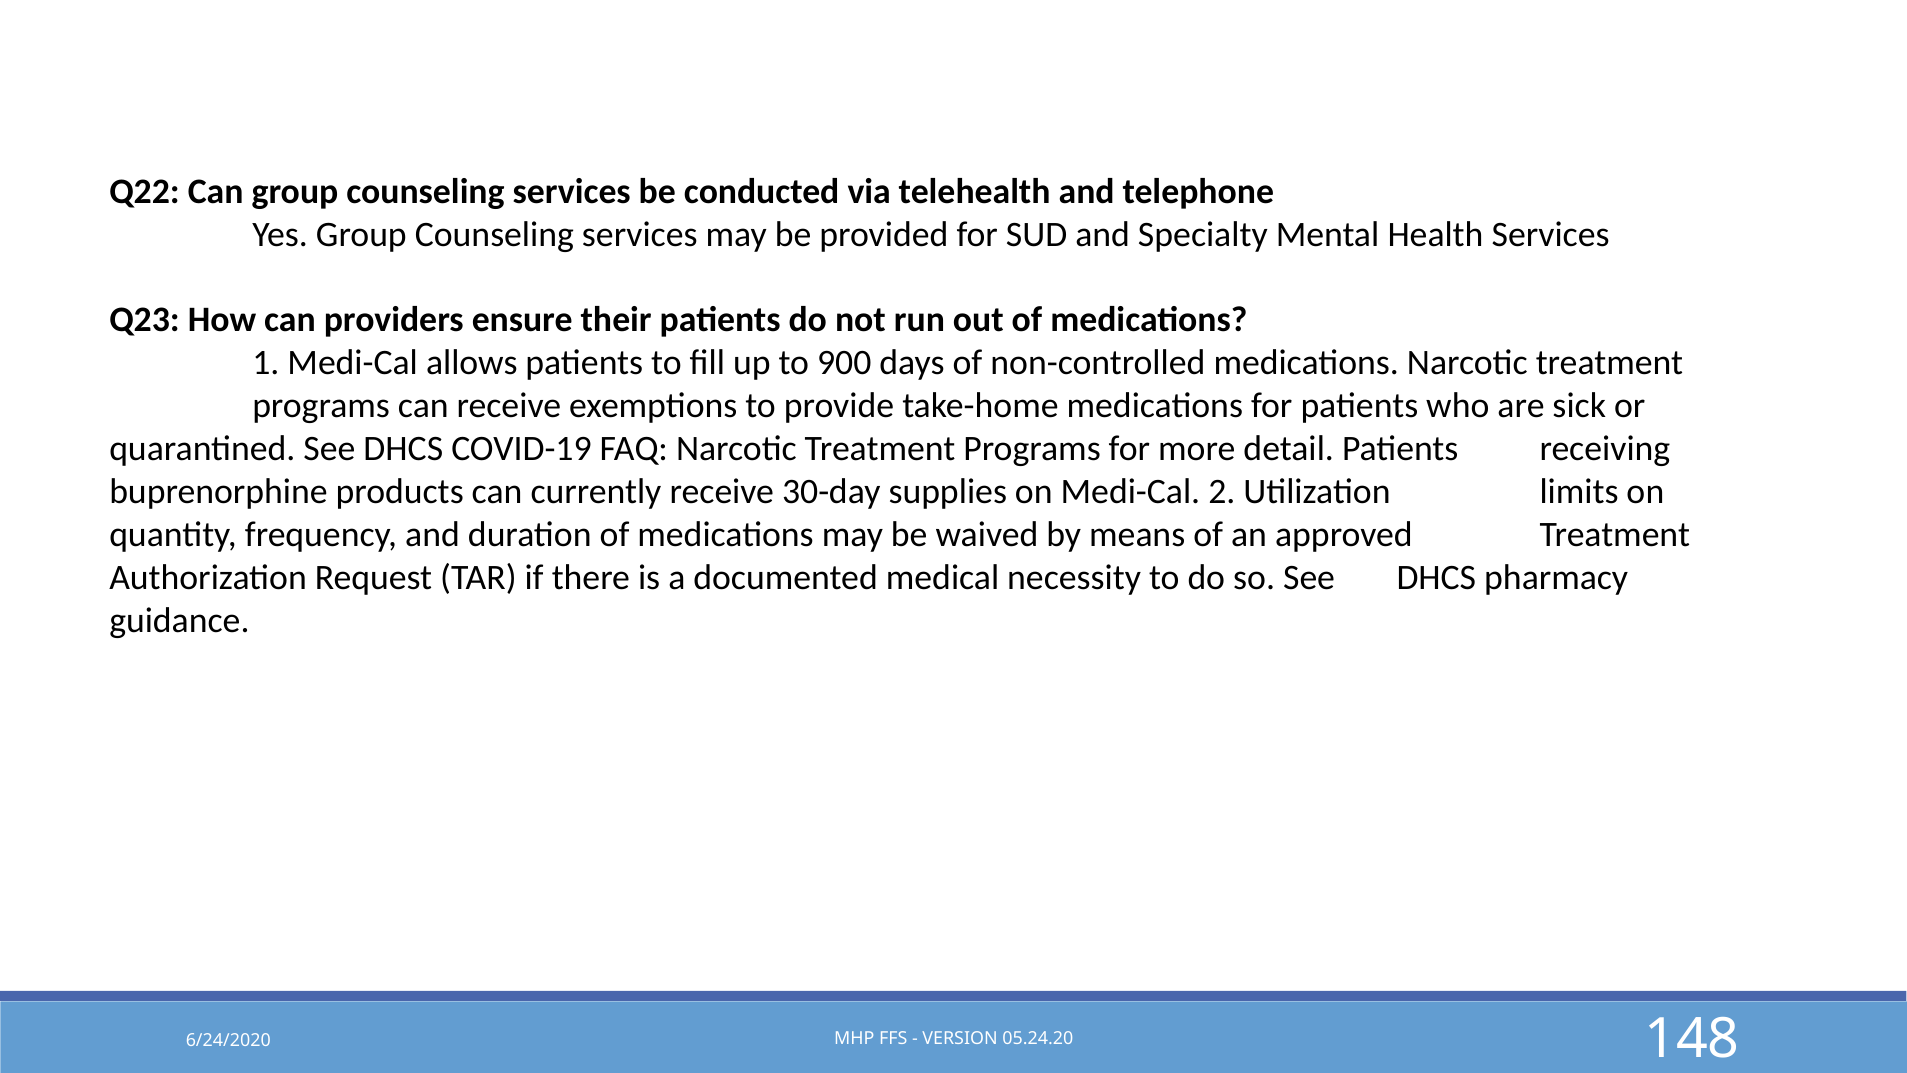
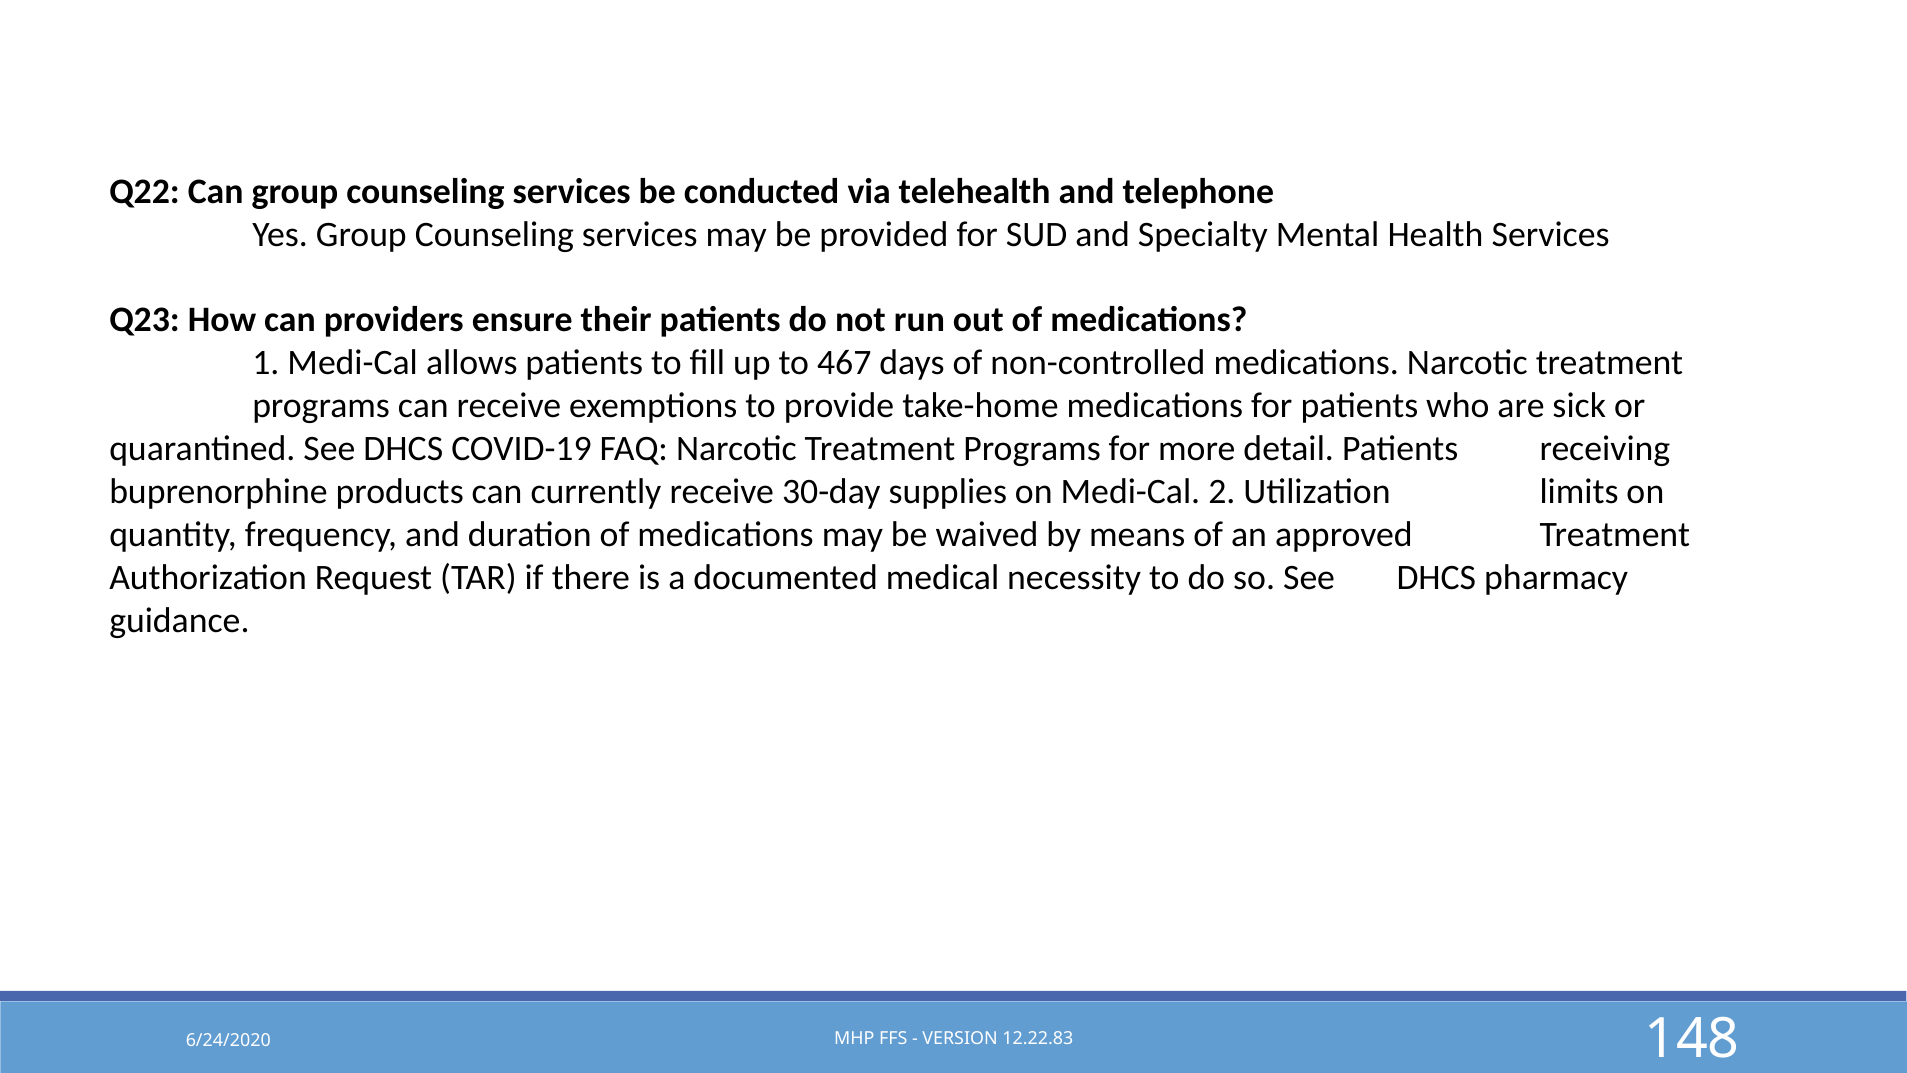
900: 900 -> 467 (844, 363)
05.24.20: 05.24.20 -> 12.22.83 (1038, 1039)
